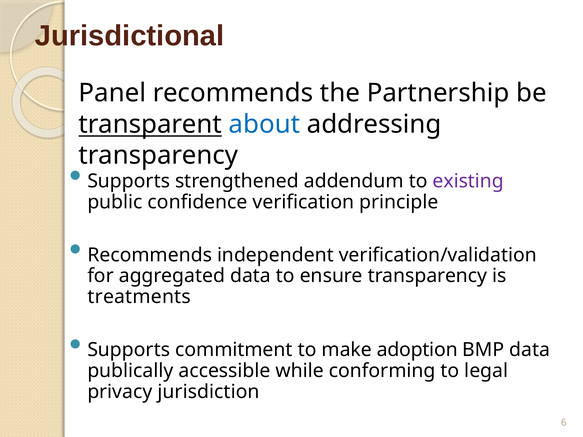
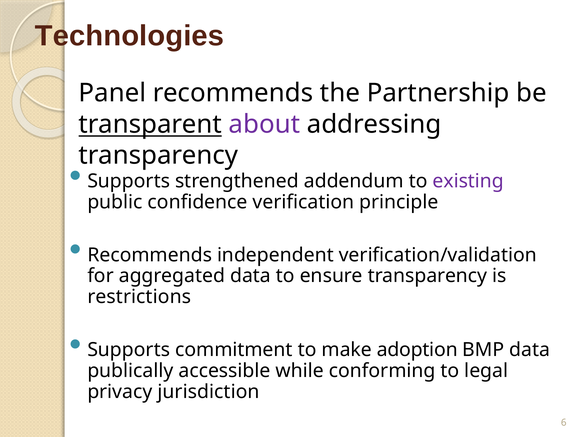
Jurisdictional: Jurisdictional -> Technologies (130, 36)
about colour: blue -> purple (264, 124)
treatments: treatments -> restrictions (139, 297)
